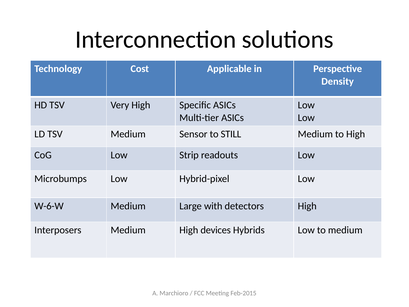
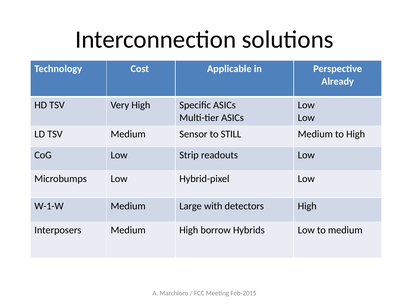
Density: Density -> Already (338, 81)
W-6-W: W-6-W -> W-1-W (49, 206)
devices: devices -> borrow (216, 230)
